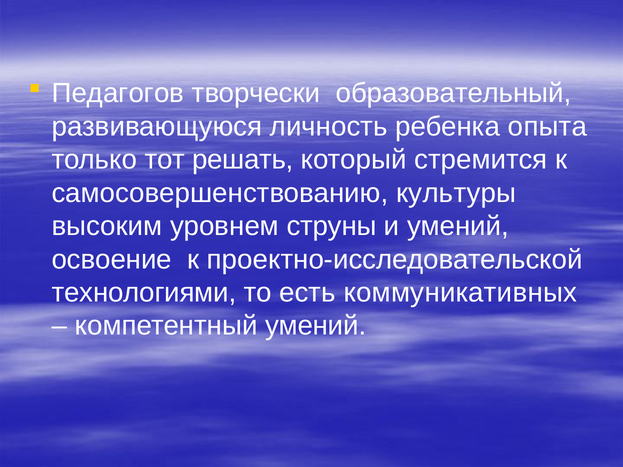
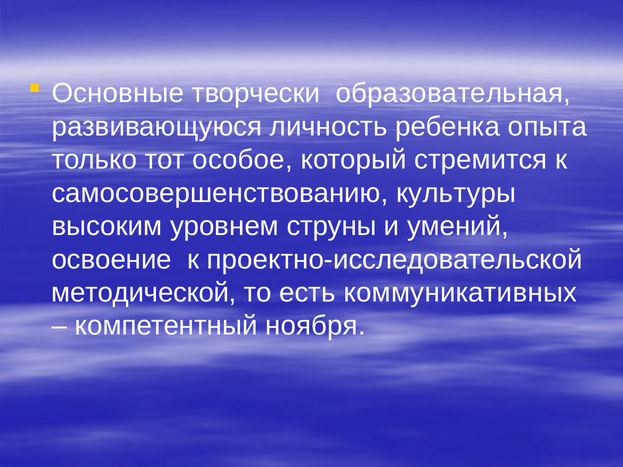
Педагогов: Педагогов -> Основные (118, 93)
образовательный: образовательный -> образовательная (453, 93)
решать: решать -> особое (243, 160)
технологиями: технологиями -> методической (144, 293)
компетентный умений: умений -> ноября (316, 326)
